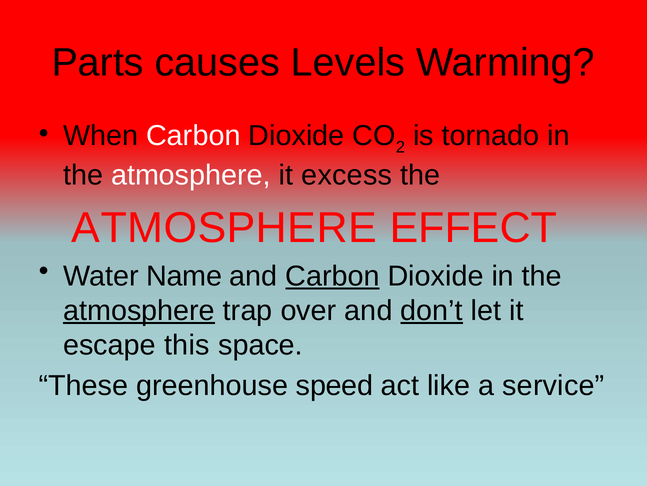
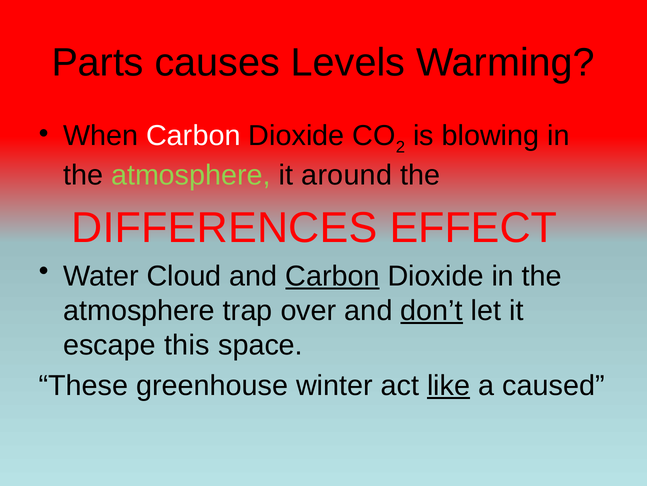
tornado: tornado -> blowing (491, 136)
atmosphere colour: white -> light green (191, 175)
excess: excess -> around (347, 175)
ATMOSPHERE: ATMOSPHERE -> DIFFERENCES (224, 228)
Name: Name -> Cloud (184, 276)
atmosphere underline: present -> none (139, 310)
speed: speed -> winter (334, 385)
like underline: none -> present (449, 385)
service: service -> caused (553, 385)
